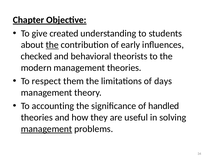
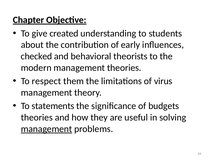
the underline: present -> none (52, 45)
days: days -> virus (163, 81)
accounting: accounting -> statements (53, 106)
handled: handled -> budgets (164, 106)
